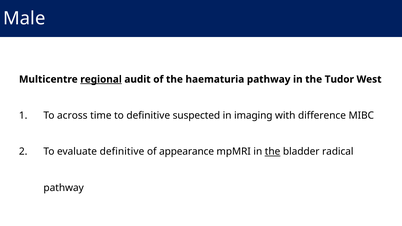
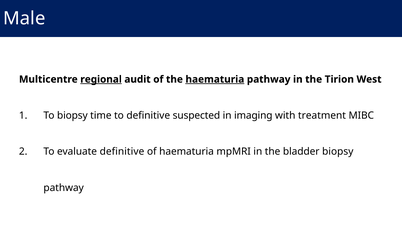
haematuria underline: none -> present (215, 79)
Tudor: Tudor -> Tirion (339, 79)
To across: across -> biopsy (72, 116)
difference: difference -> treatment (322, 116)
of appearance: appearance -> haematuria (187, 152)
the underline: present -> none (273, 152)
bladder radical: radical -> biopsy (338, 152)
